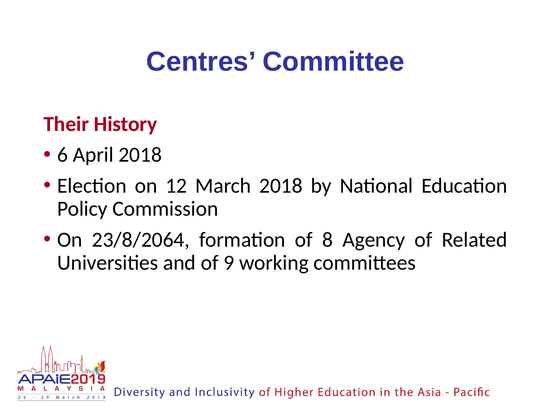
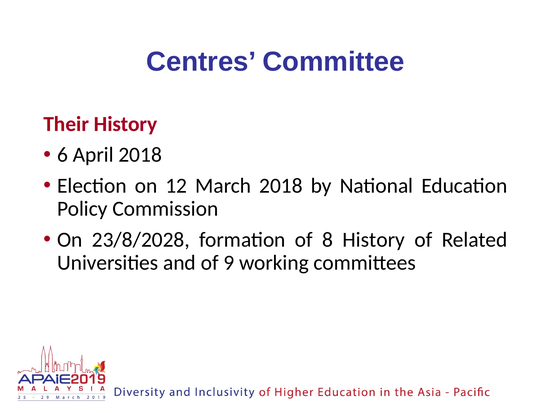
23/8/2064: 23/8/2064 -> 23/8/2028 (141, 240)
8 Agency: Agency -> History (374, 240)
